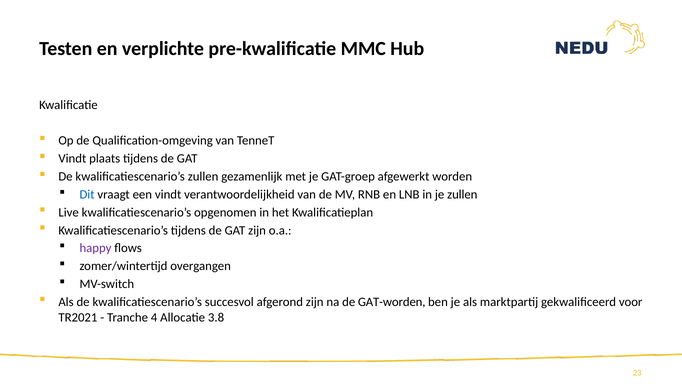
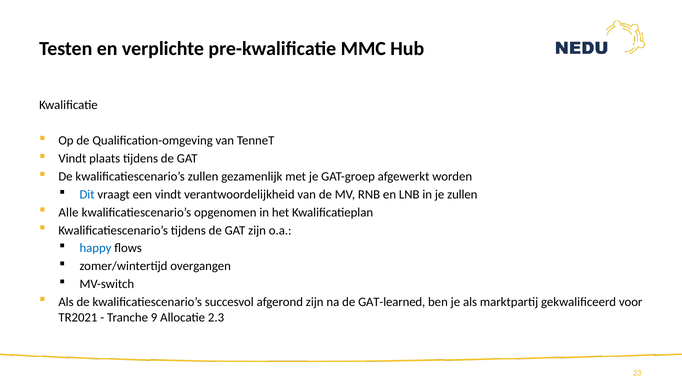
Live: Live -> Alle (69, 212)
happy colour: purple -> blue (95, 248)
GAT-worden: GAT-worden -> GAT-learned (392, 302)
4: 4 -> 9 (154, 317)
3.8: 3.8 -> 2.3 (216, 317)
